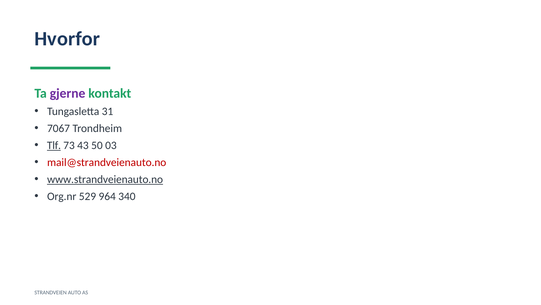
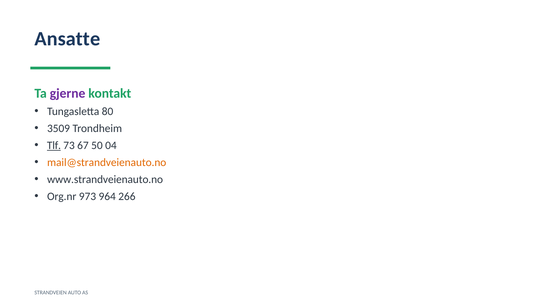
Hvorfor: Hvorfor -> Ansatte (67, 39)
31: 31 -> 80 (108, 111)
7067: 7067 -> 3509 (59, 128)
43: 43 -> 67 (83, 145)
03: 03 -> 04 (111, 145)
mail@strandveienauto.no colour: red -> orange (107, 162)
www.strandveienauto.no underline: present -> none (105, 179)
529: 529 -> 973 (87, 196)
340: 340 -> 266 (127, 196)
